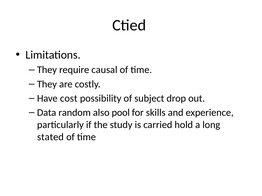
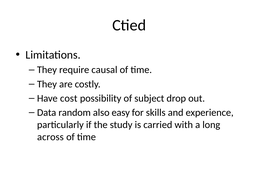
pool: pool -> easy (121, 113)
hold: hold -> with (184, 125)
stated: stated -> across (50, 137)
